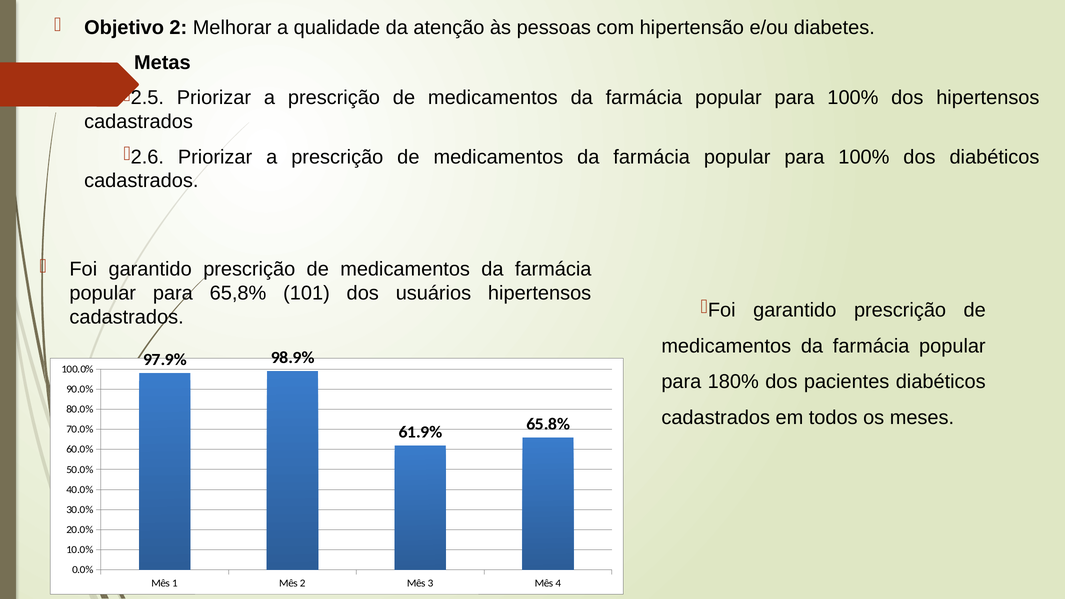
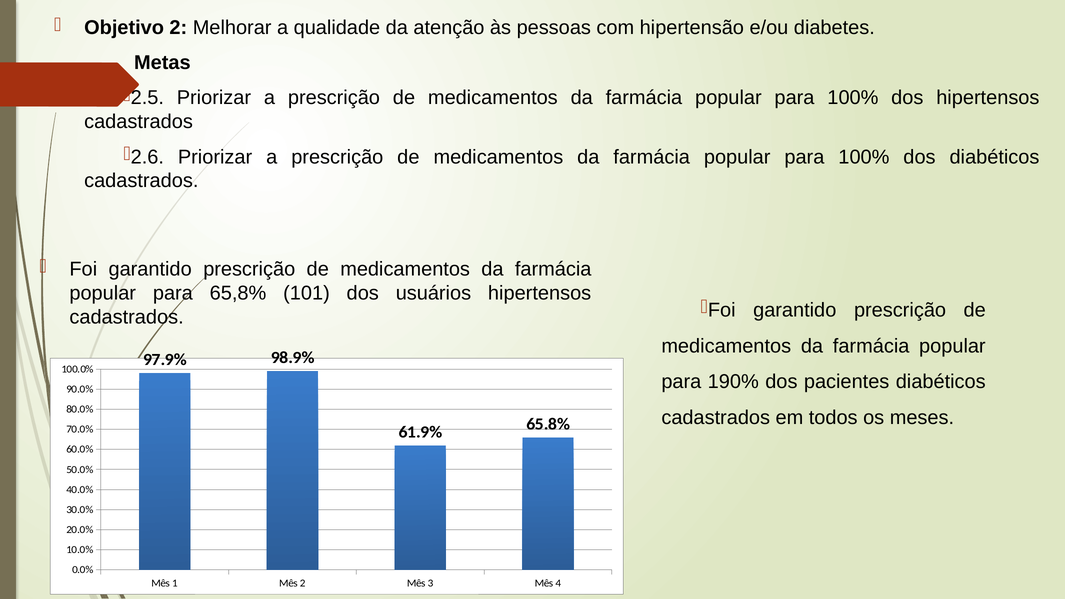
180%: 180% -> 190% (733, 382)
